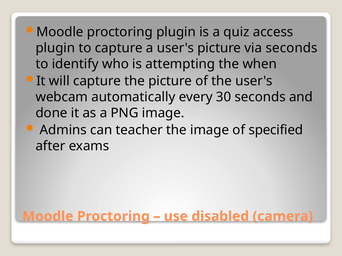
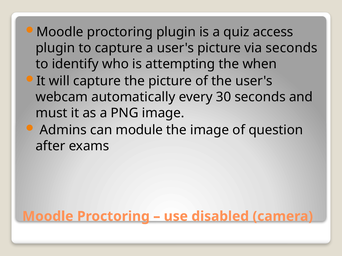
done: done -> must (52, 113)
teacher: teacher -> module (139, 130)
specified: specified -> question (276, 130)
